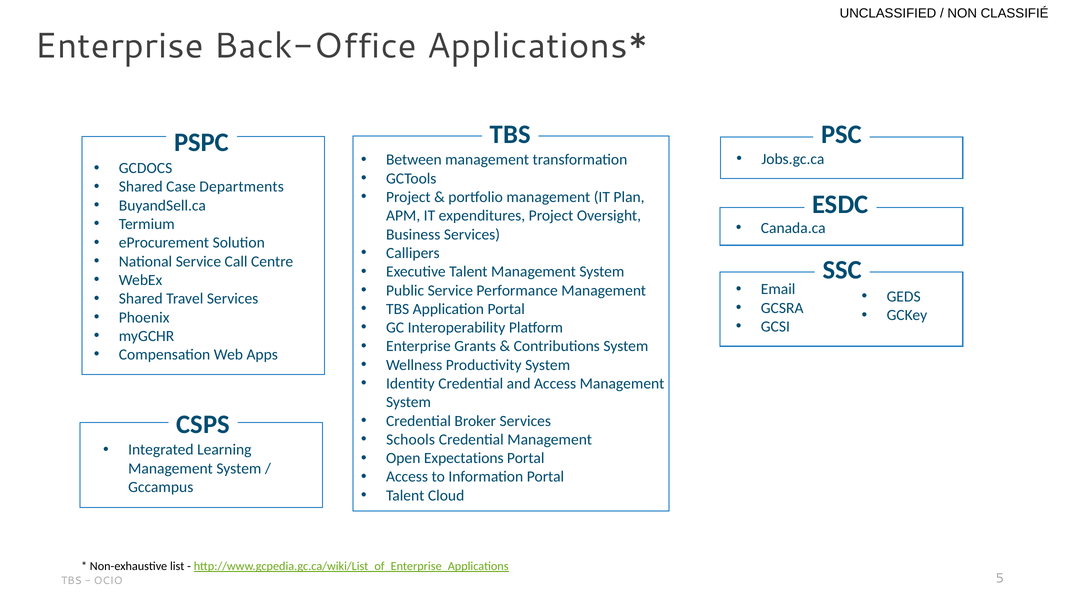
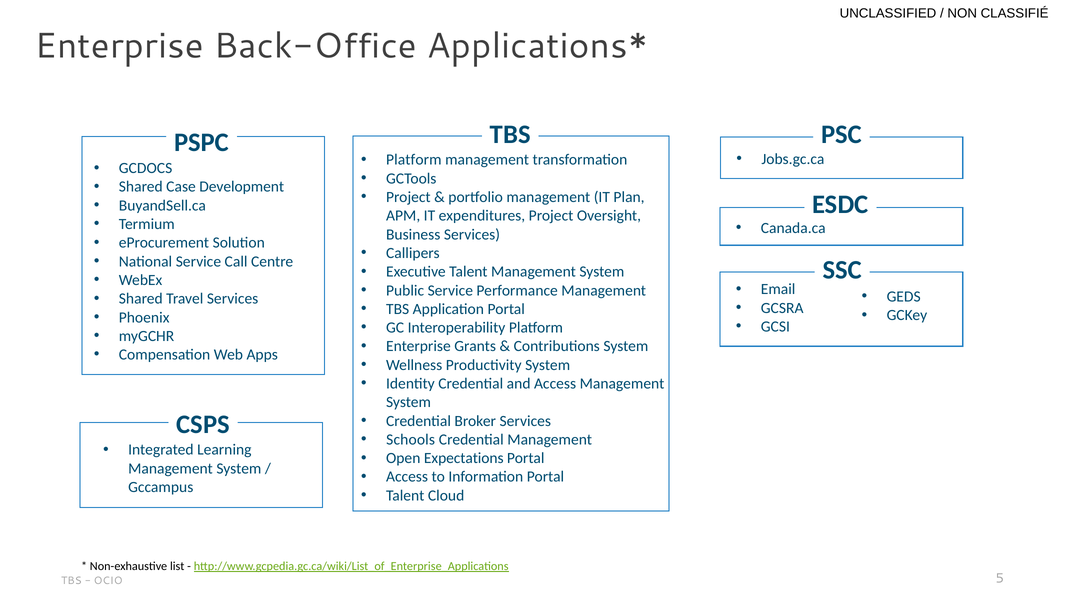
Between: Between -> Platform (414, 160)
Departments: Departments -> Development (242, 187)
